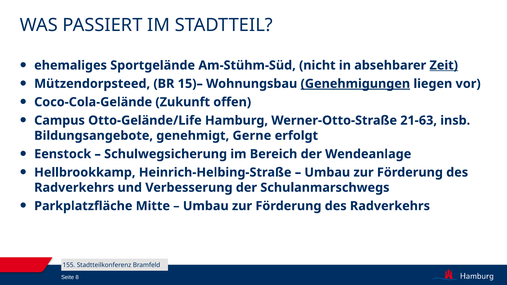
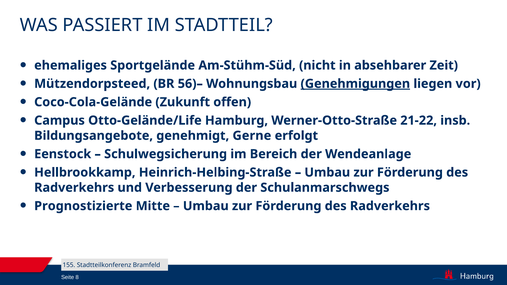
Zeit underline: present -> none (444, 65)
15)–: 15)– -> 56)– (190, 84)
21-63: 21-63 -> 21-22 (419, 121)
Parkplatzfläche: Parkplatzfläche -> Prognostizierte (83, 206)
